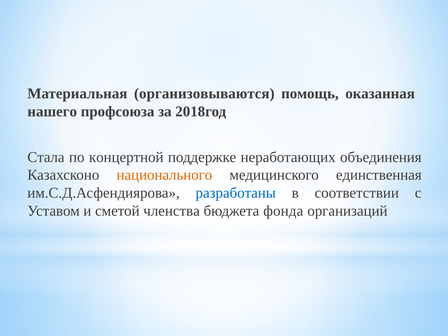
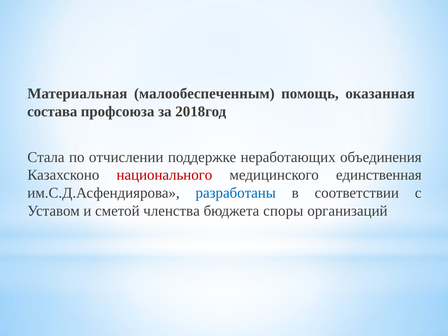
организовываются: организовываются -> малообеспеченным (204, 94)
нашего: нашего -> состава (52, 112)
концертной: концертной -> отчислении (126, 157)
национального colour: orange -> red (164, 175)
фонда: фонда -> споры (283, 211)
